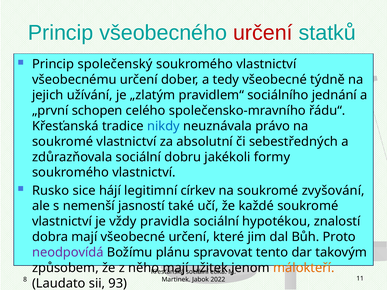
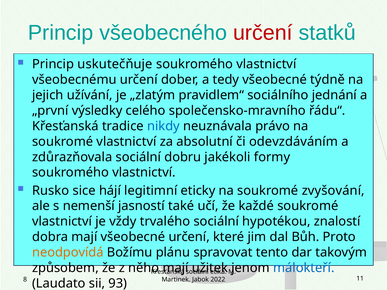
společenský: společenský -> uskutečňuje (115, 64)
schopen: schopen -> výsledky (97, 111)
sebestředných: sebestředných -> odevzdáváním (293, 142)
církev: církev -> eticky (198, 191)
pravidla: pravidla -> trvalého (165, 222)
neodpovídá colour: purple -> orange (68, 253)
málokteří colour: orange -> blue (304, 268)
